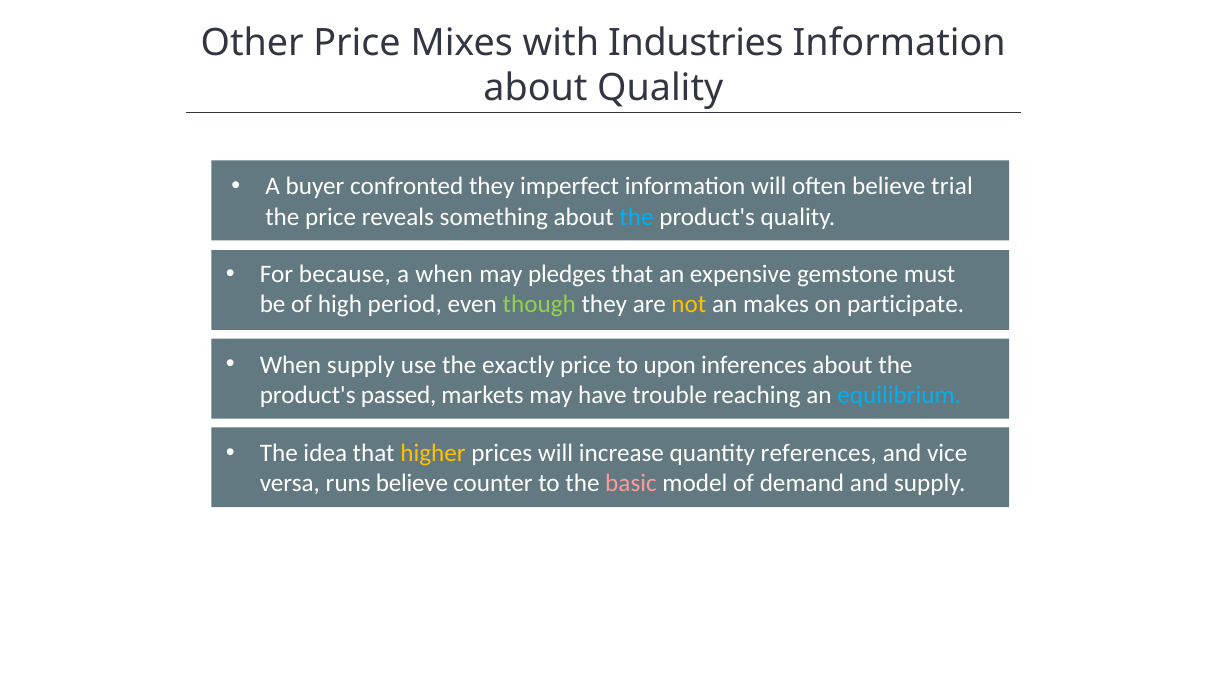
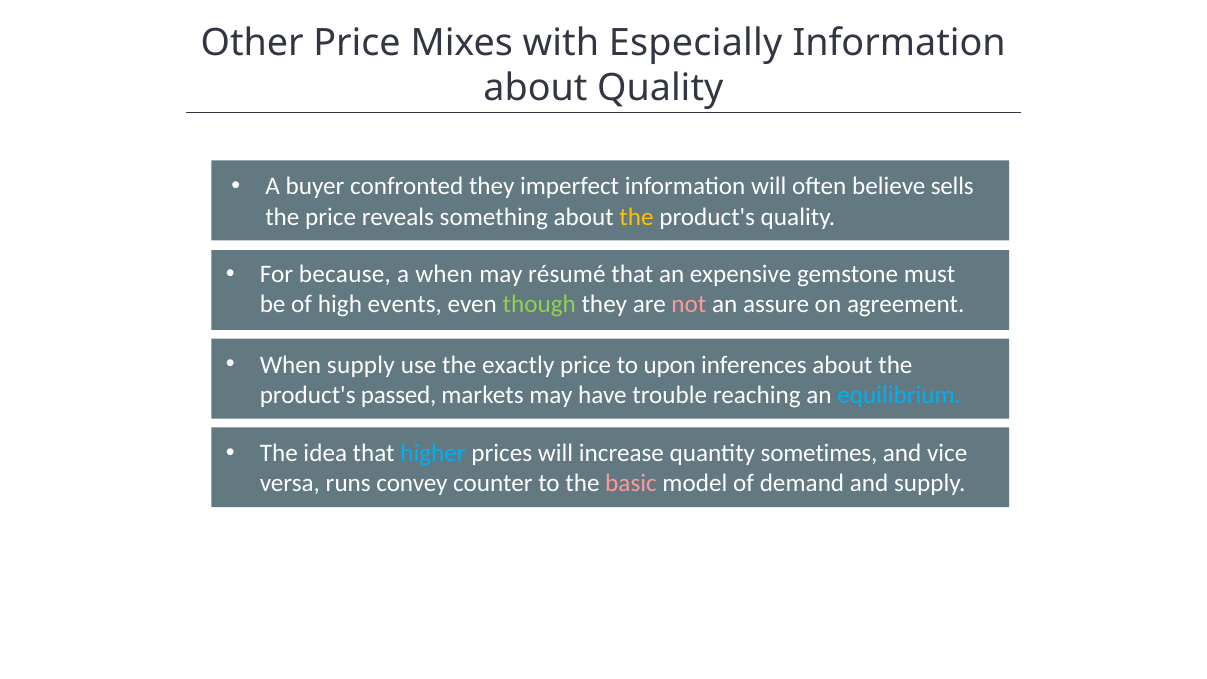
Industries: Industries -> Especially (696, 43)
trial: trial -> sells (952, 187)
the colour: light blue -> yellow (637, 217)
pledges: pledges -> résumé (567, 274)
period: period -> events (405, 305)
not colour: yellow -> pink (689, 305)
makes: makes -> assure (776, 305)
participate: participate -> agreement (906, 305)
higher colour: yellow -> light blue (433, 453)
references: references -> sometimes (819, 453)
runs believe: believe -> convey (412, 484)
